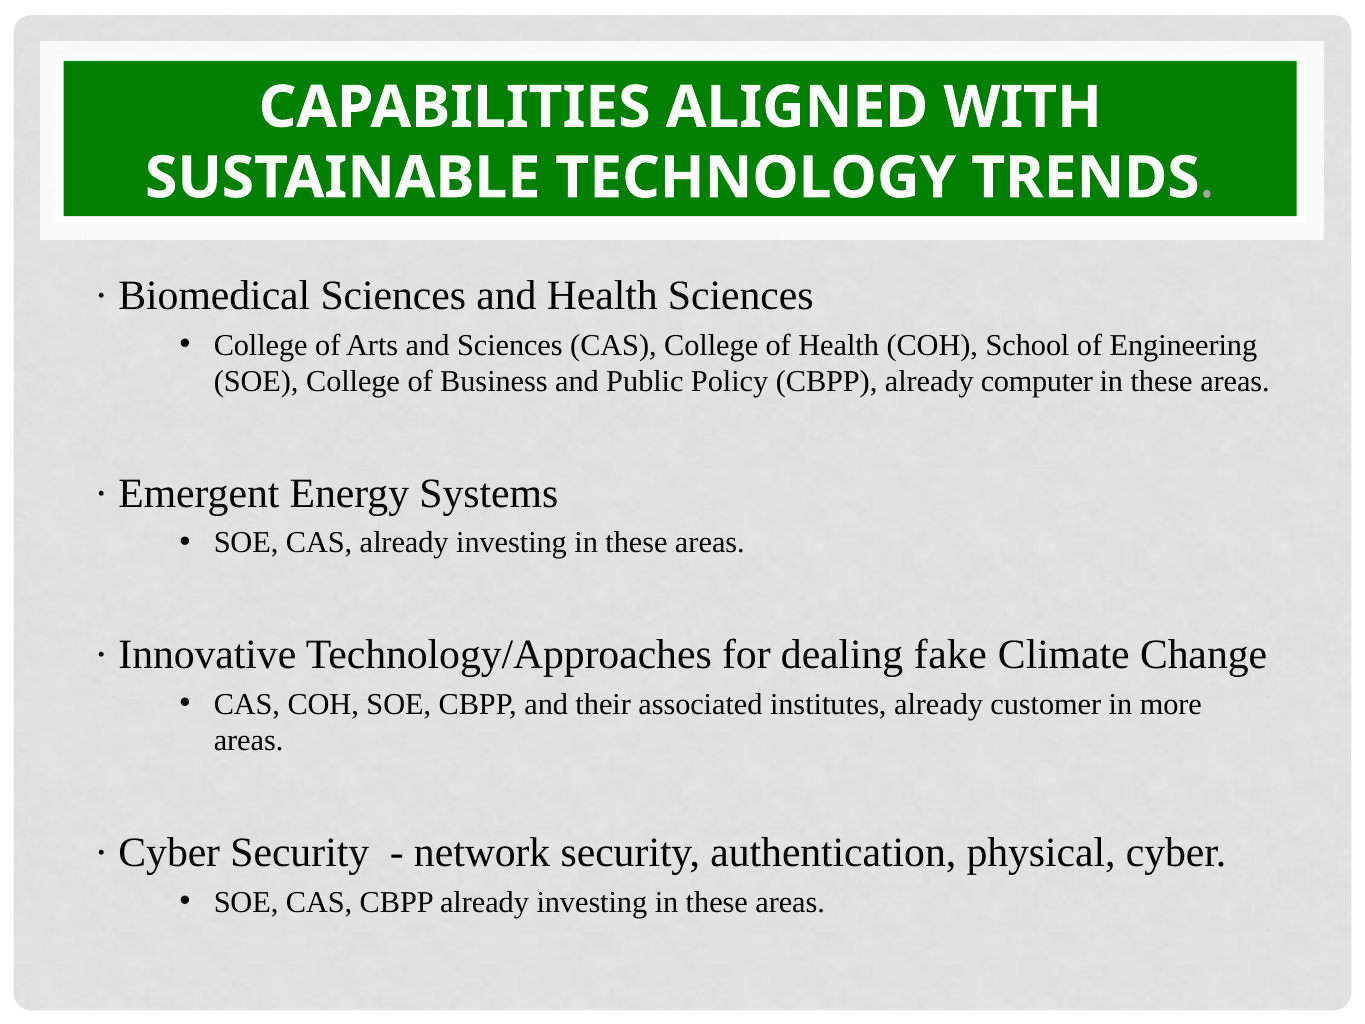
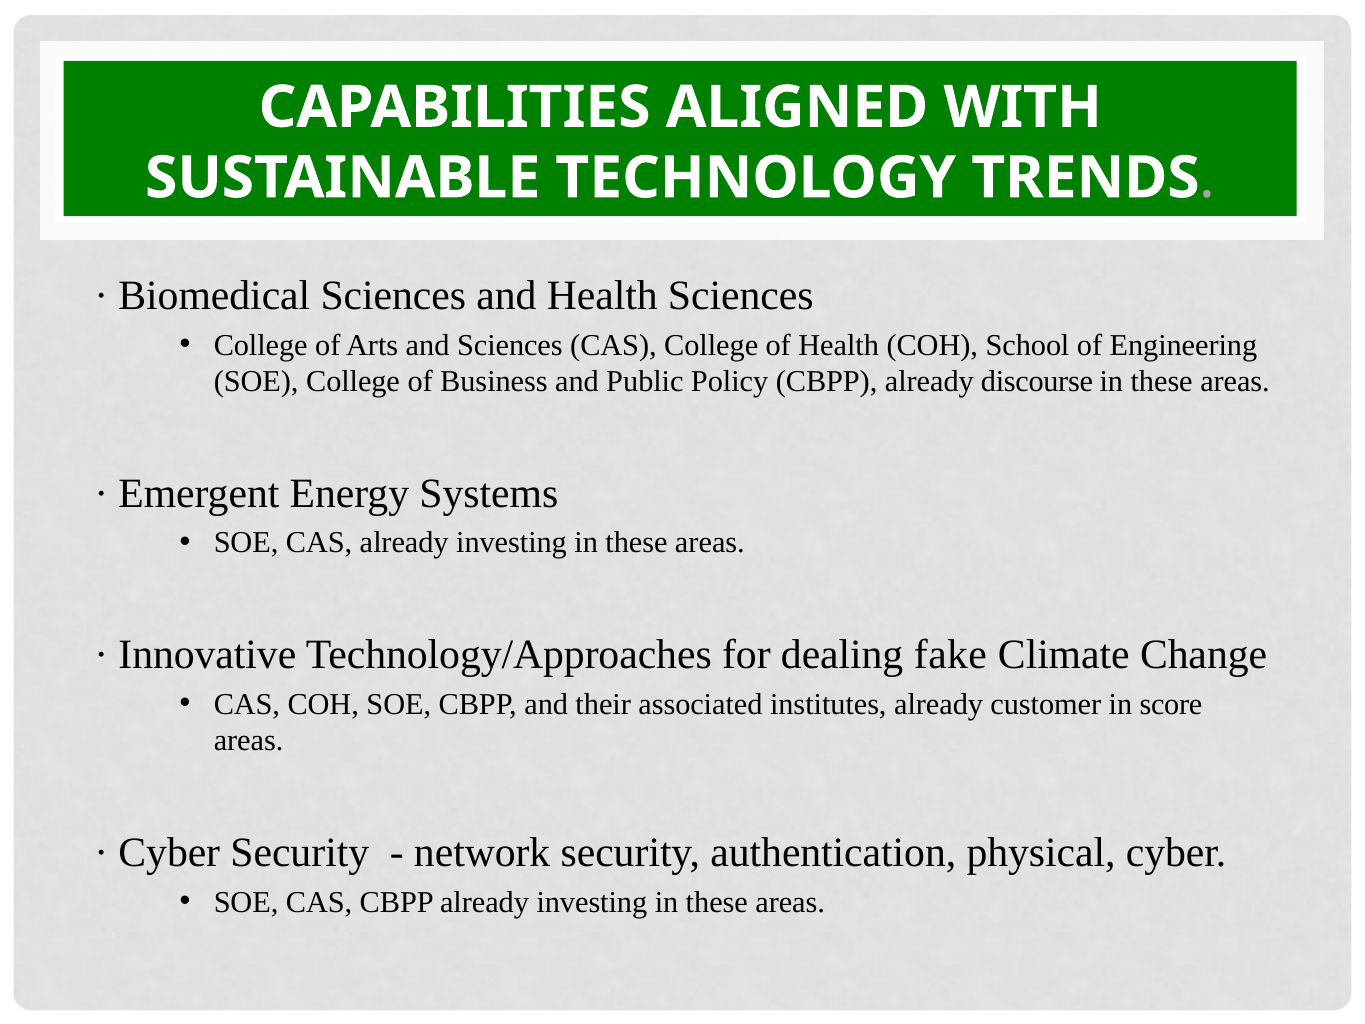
computer: computer -> discourse (1037, 381)
more: more -> score (1171, 704)
